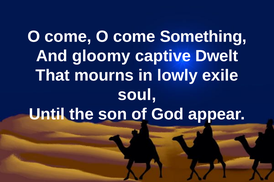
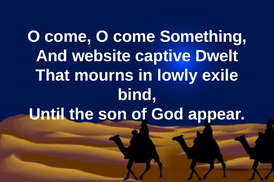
gloomy: gloomy -> website (101, 56)
soul: soul -> bind (137, 95)
